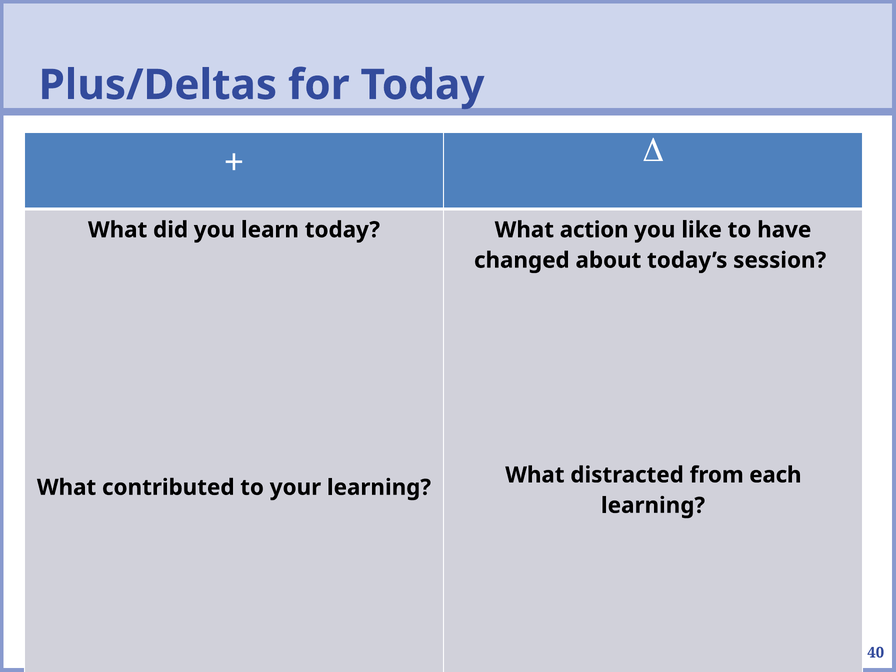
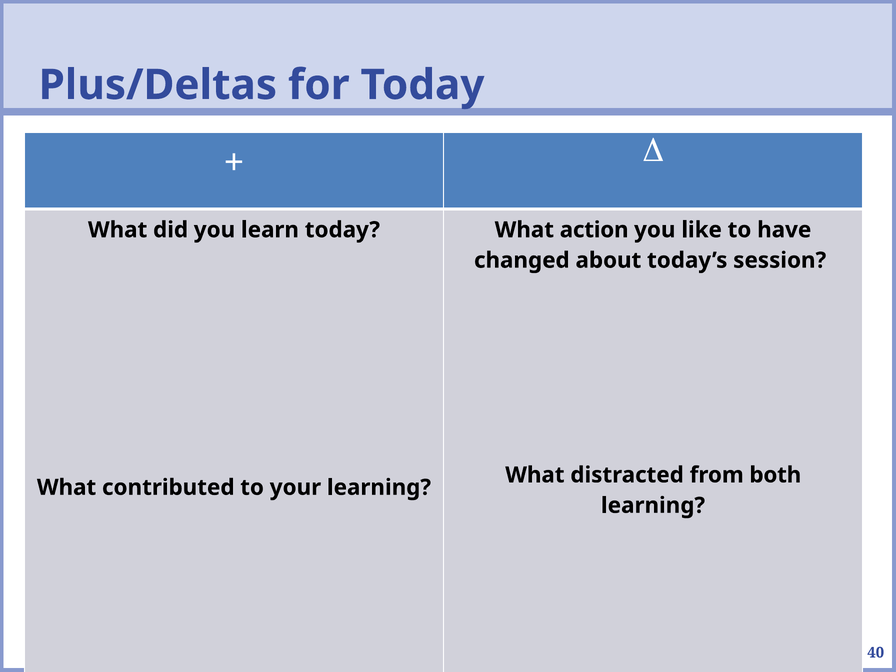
each: each -> both (775, 475)
